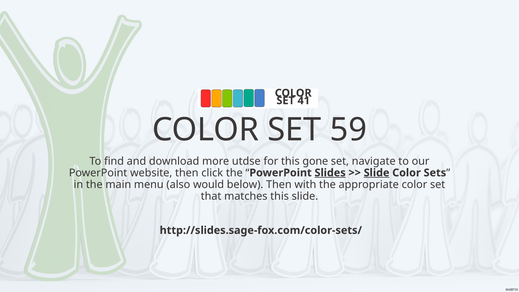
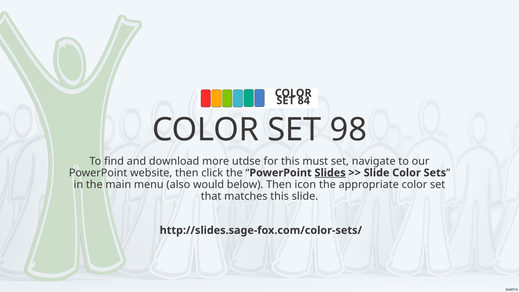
41: 41 -> 84 (304, 101)
59: 59 -> 98 (348, 130)
gone: gone -> must (315, 161)
Slide underline: present -> none (377, 173)
with: with -> icon (305, 184)
